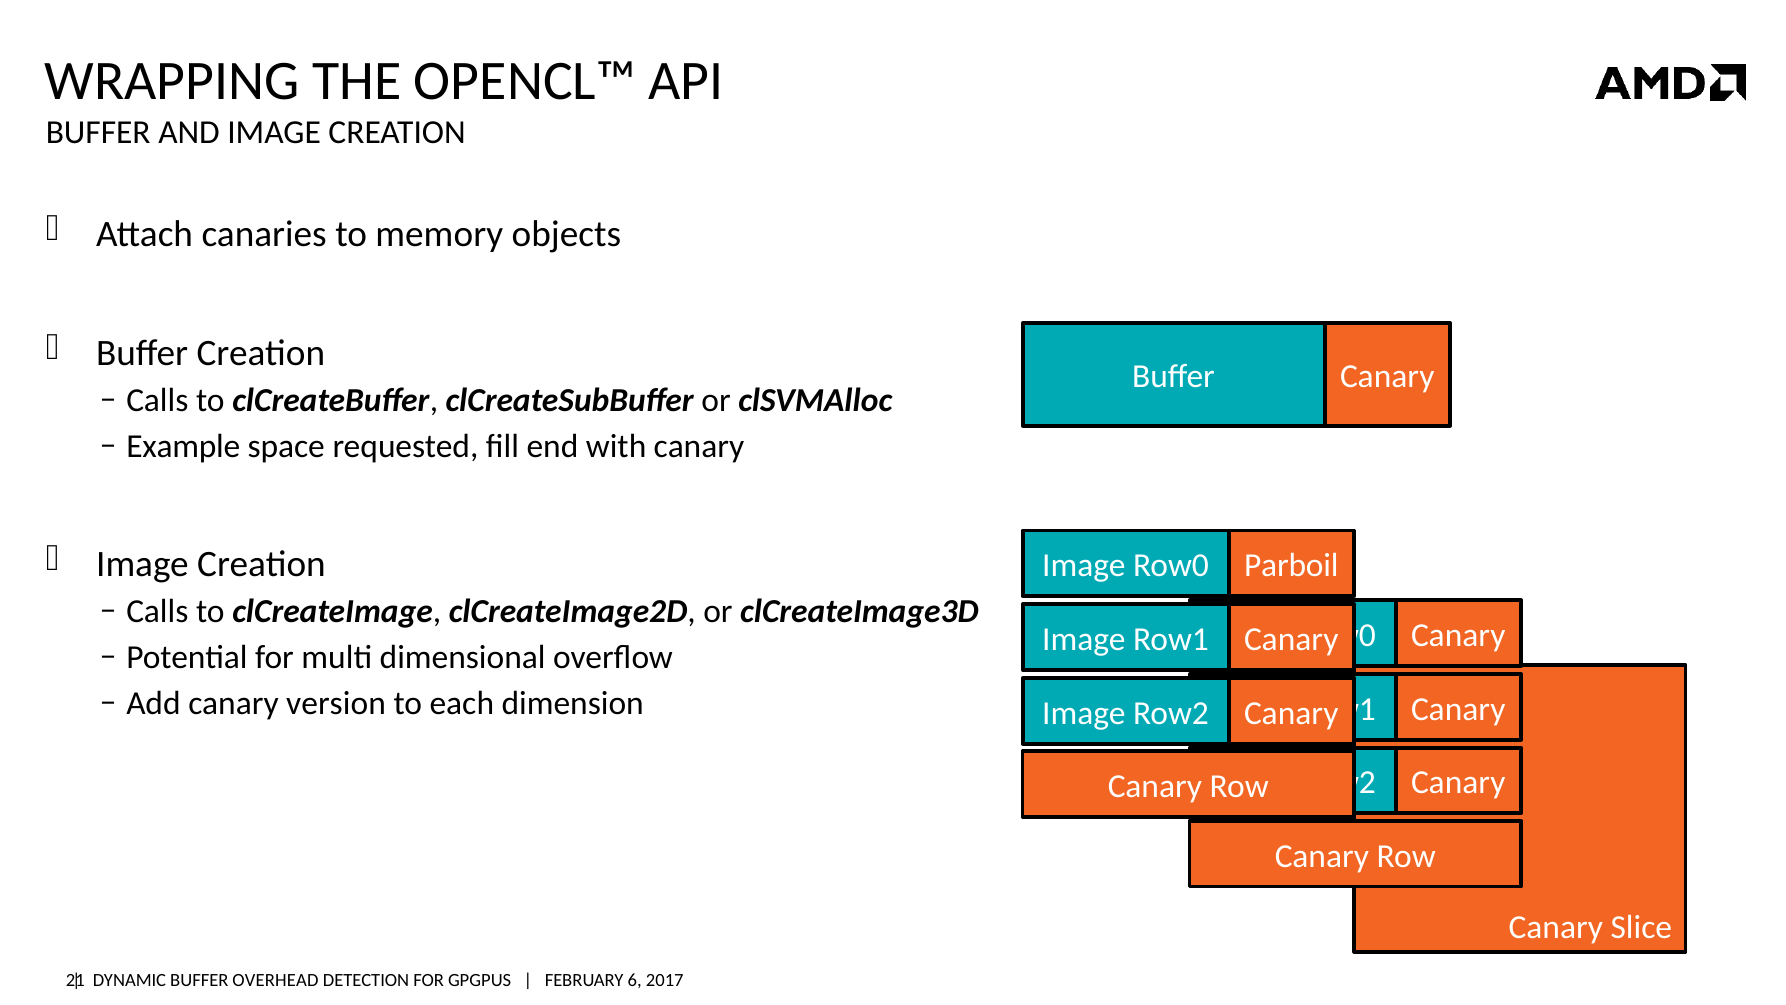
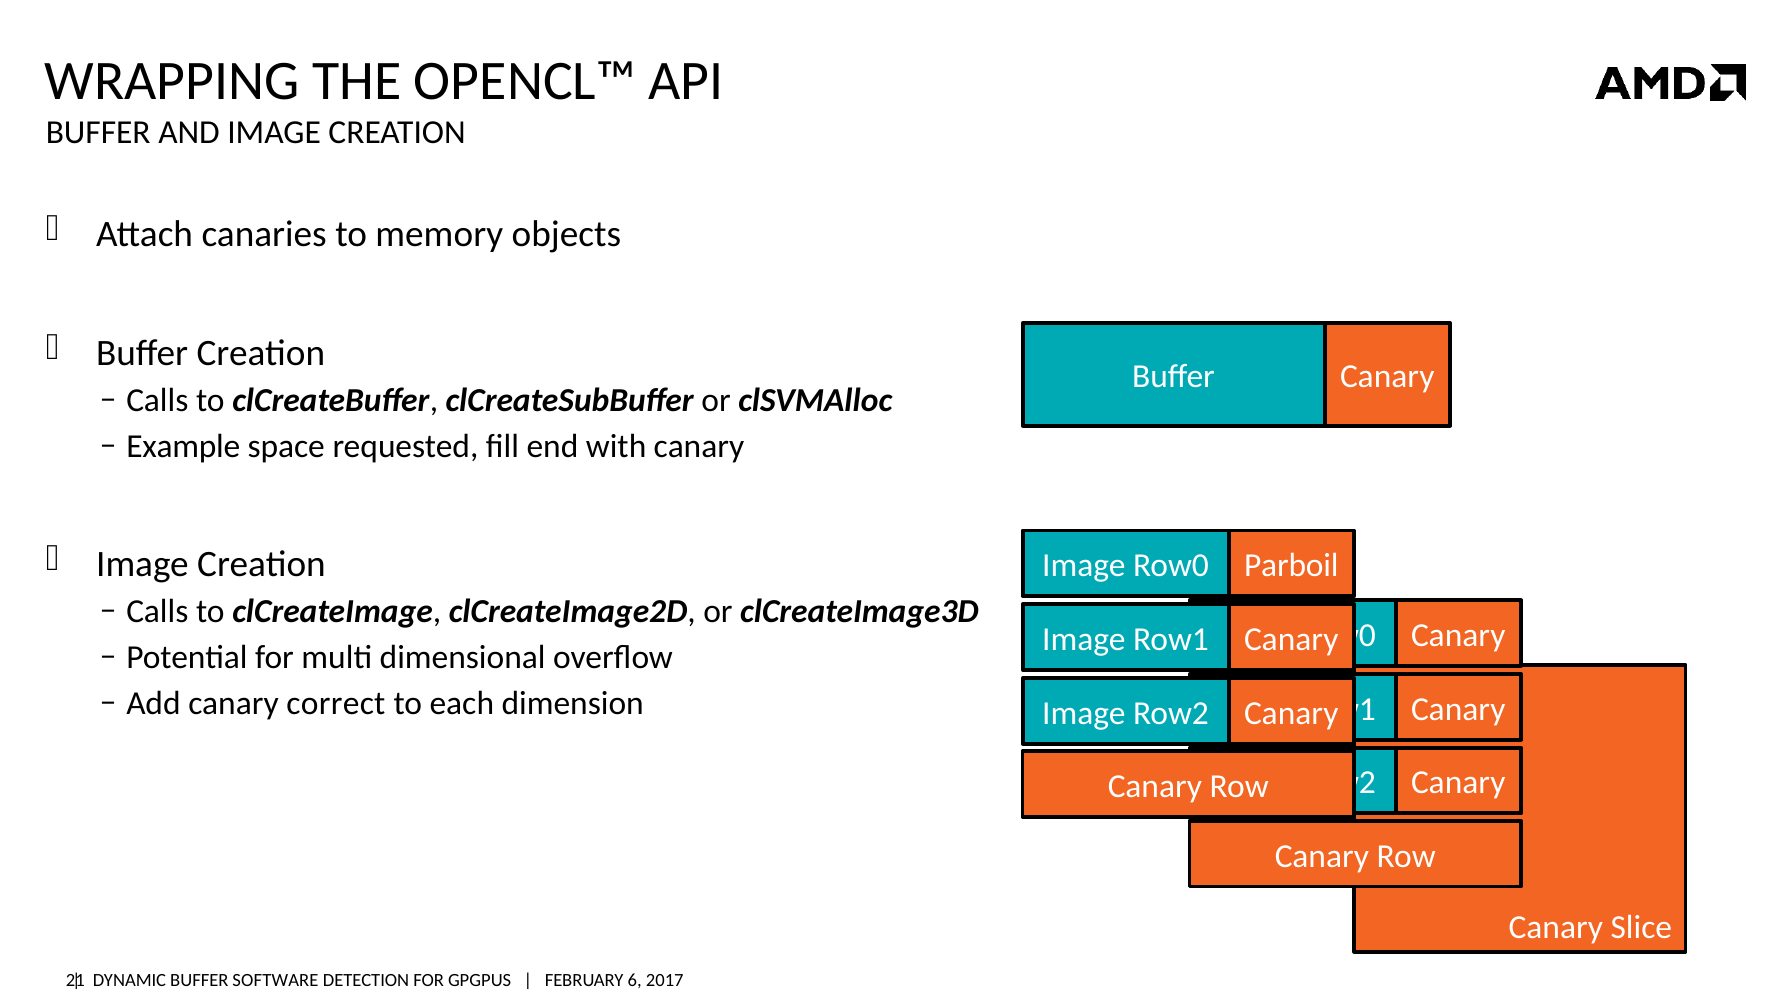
version: version -> correct (336, 703)
OVERHEAD: OVERHEAD -> SOFTWARE (276, 980)
